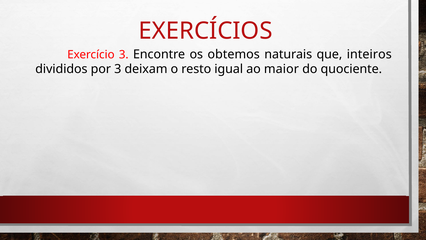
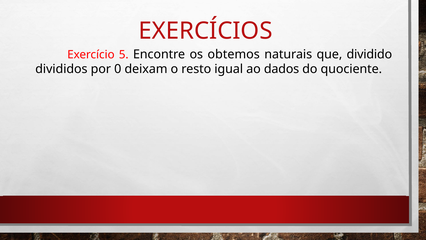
Exercício 3: 3 -> 5 (124, 54)
inteiros: inteiros -> dividido (369, 54)
por 3: 3 -> 0 (118, 69)
maior: maior -> dados (282, 69)
